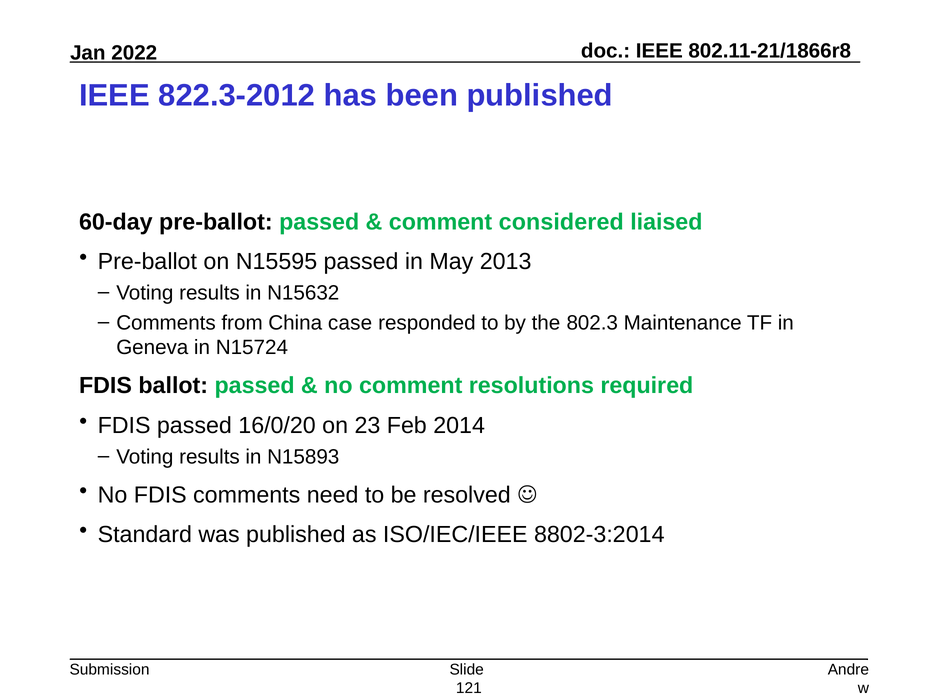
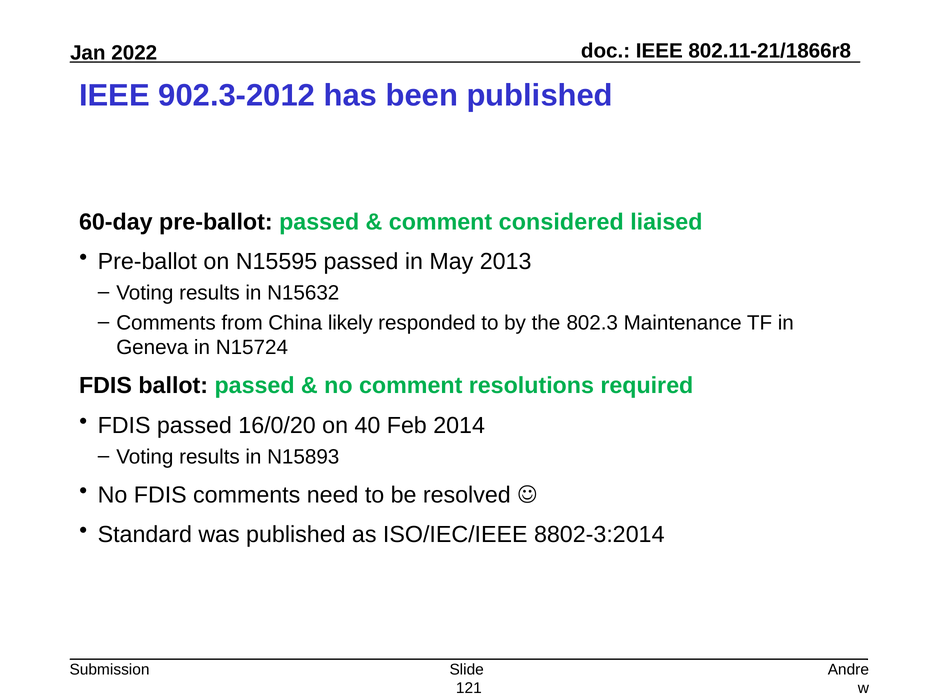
822.3-2012: 822.3-2012 -> 902.3-2012 (237, 95)
case: case -> likely (350, 323)
23: 23 -> 40 (367, 425)
